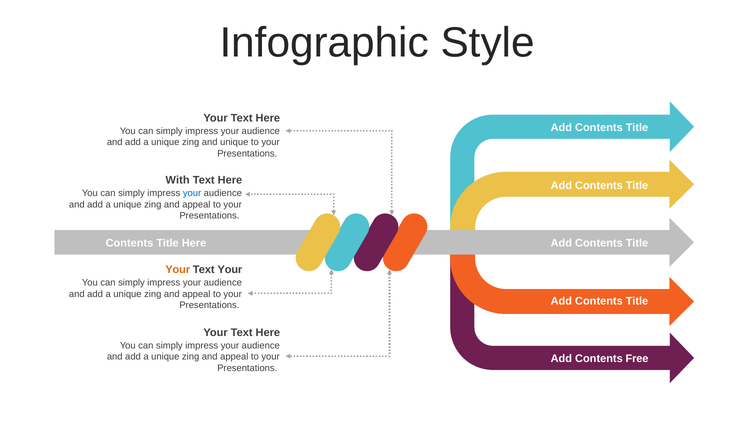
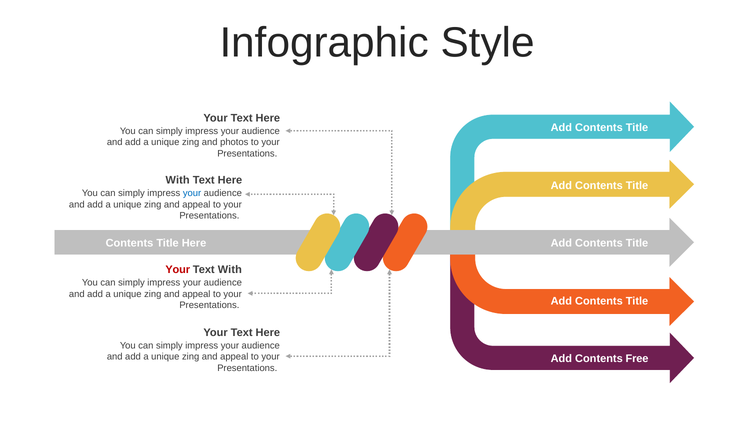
and unique: unique -> photos (234, 143)
Your colour: orange -> red (178, 270)
Text Your: Your -> With (230, 270)
